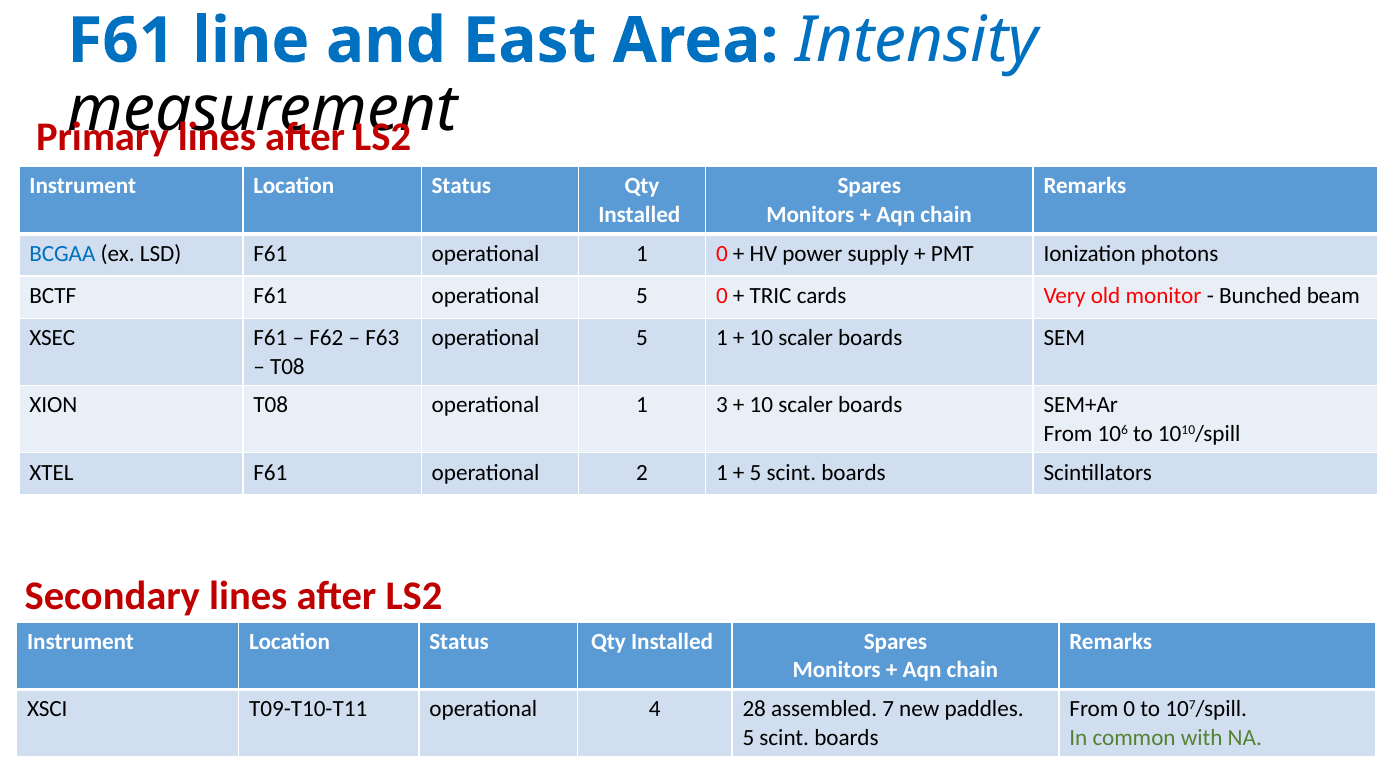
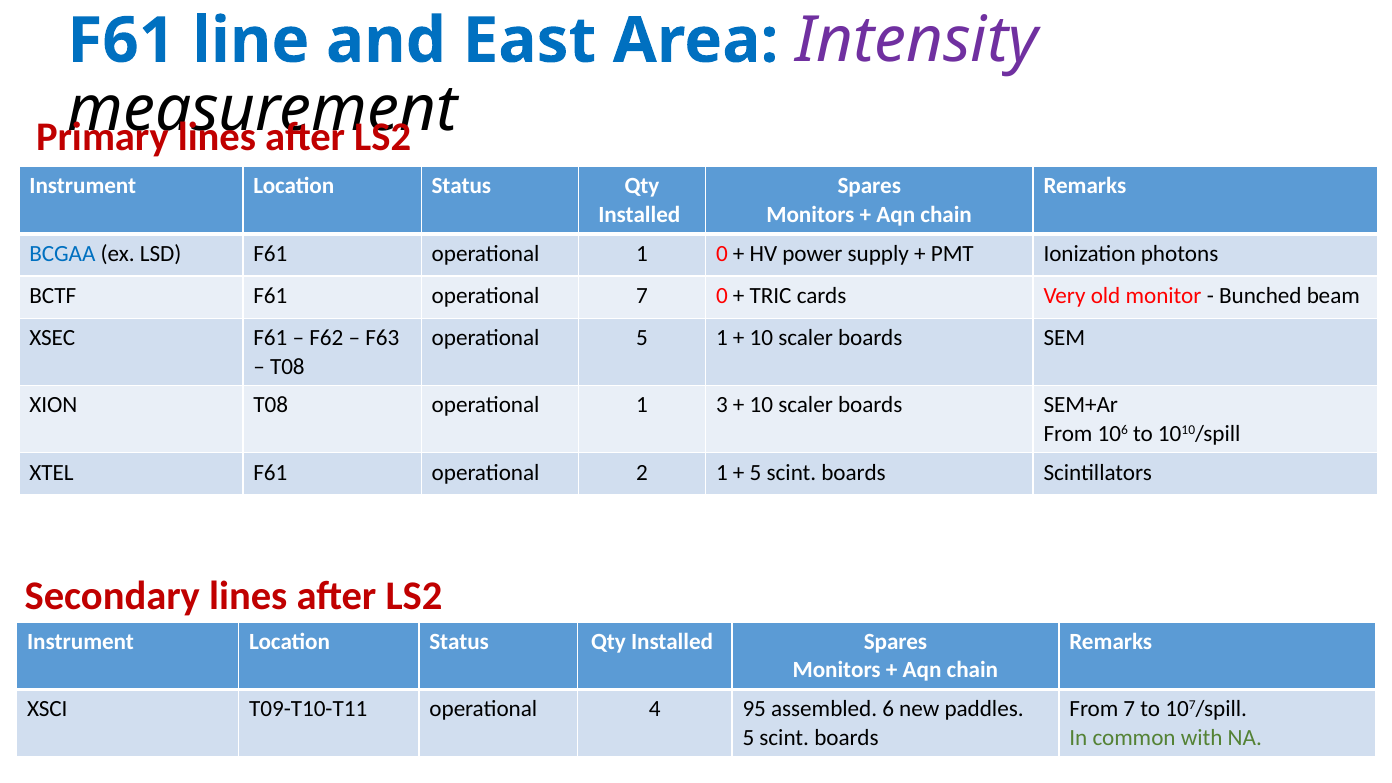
Intensity colour: blue -> purple (917, 41)
F61 operational 5: 5 -> 7 (642, 296)
28: 28 -> 95 (754, 709)
7: 7 -> 6 (888, 709)
From 0: 0 -> 7 (1129, 709)
